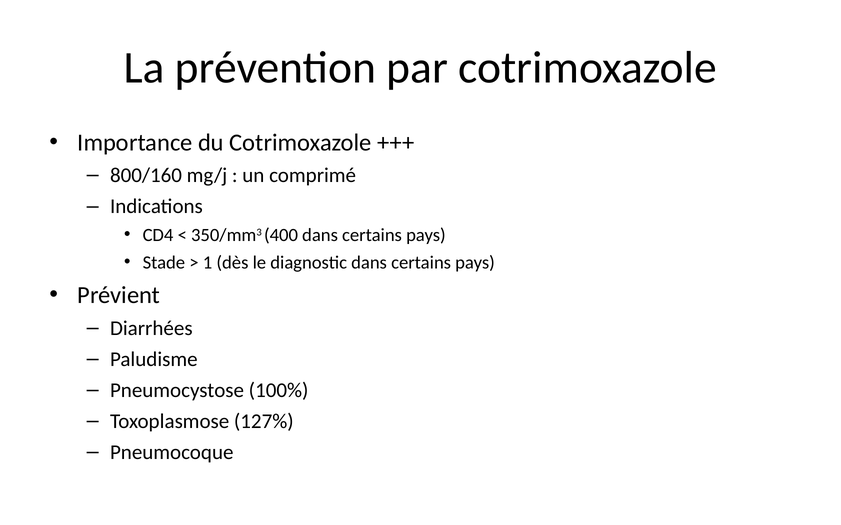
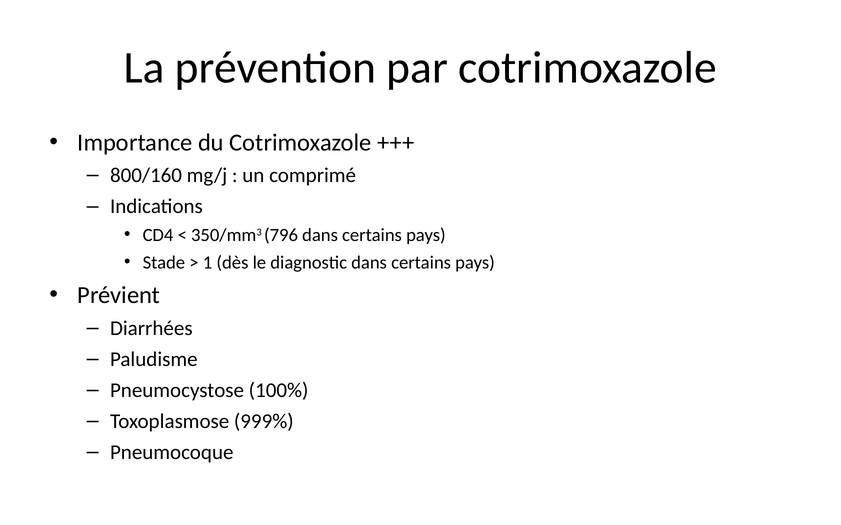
400: 400 -> 796 (281, 235)
127%: 127% -> 999% (264, 422)
